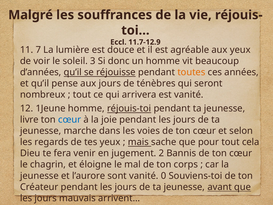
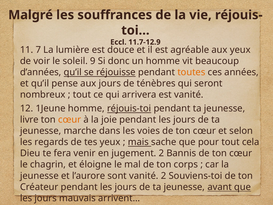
3: 3 -> 9 (93, 61)
cœur colour: blue -> orange (70, 120)
vanité 0: 0 -> 2 (164, 176)
